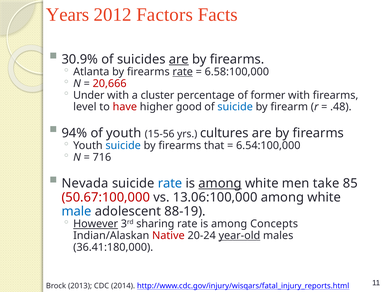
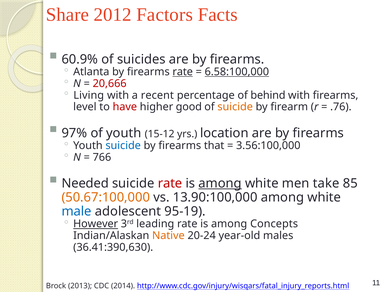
Years: Years -> Share (67, 15)
30.9%: 30.9% -> 60.9% (80, 59)
are underline: present -> none (179, 59)
6.58:100,000 underline: none -> present (237, 72)
Under: Under -> Living (89, 95)
cluster: cluster -> recent (157, 95)
former: former -> behind (268, 95)
suicide colour: blue -> orange (235, 107)
.48: .48 -> .76 (341, 107)
94%: 94% -> 97% (74, 133)
15-56: 15-56 -> 15-12 (160, 134)
cultures: cultures -> location (224, 133)
6.54:100,000: 6.54:100,000 -> 3.56:100,000 (268, 145)
716: 716 -> 766 (102, 157)
Nevada: Nevada -> Needed (85, 183)
rate colour: blue -> red (170, 183)
50.67:100,000 colour: red -> orange (106, 197)
13.06:100,000: 13.06:100,000 -> 13.90:100,000 (215, 197)
88-19: 88-19 -> 95-19 (185, 211)
sharing: sharing -> leading (155, 224)
Native colour: red -> orange (168, 235)
year-old underline: present -> none (239, 235)
36.41:180,000: 36.41:180,000 -> 36.41:390,630 (113, 247)
